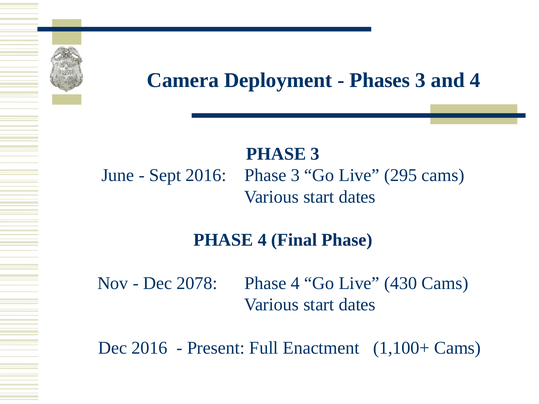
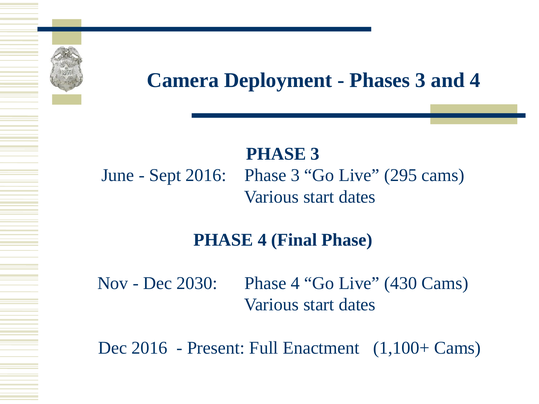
2078: 2078 -> 2030 (197, 283)
